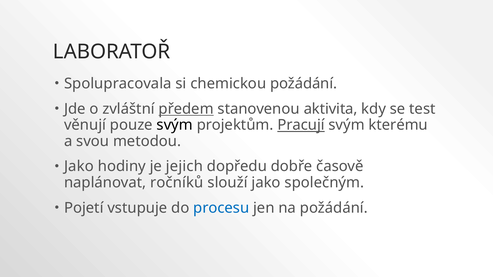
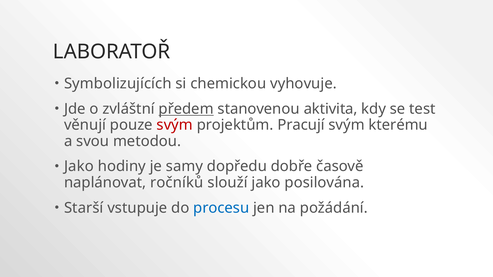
Spolupracovala: Spolupracovala -> Symbolizujících (118, 84)
chemickou požádání: požádání -> vyhovuje (303, 84)
svým colour: black -> red (175, 125)
Pracují underline: present -> none (301, 125)
jejich: jejich -> samy (184, 167)
společným: společným -> posilována (324, 183)
Pojetí: Pojetí -> Starší (84, 208)
